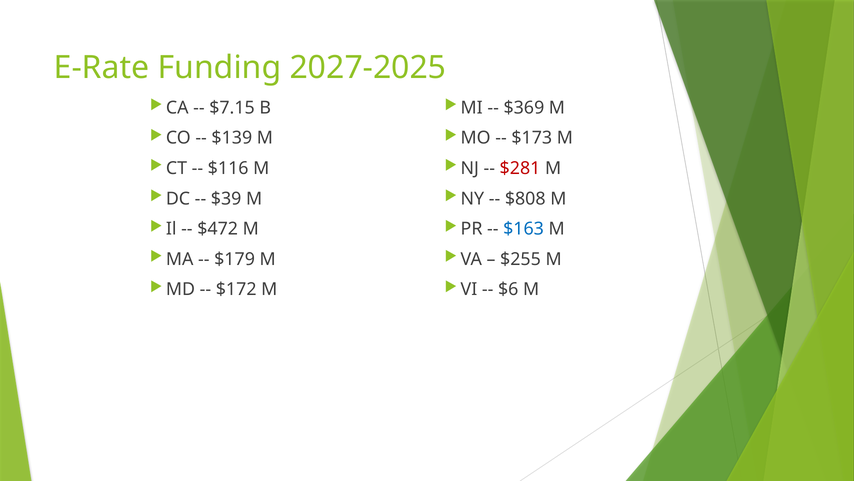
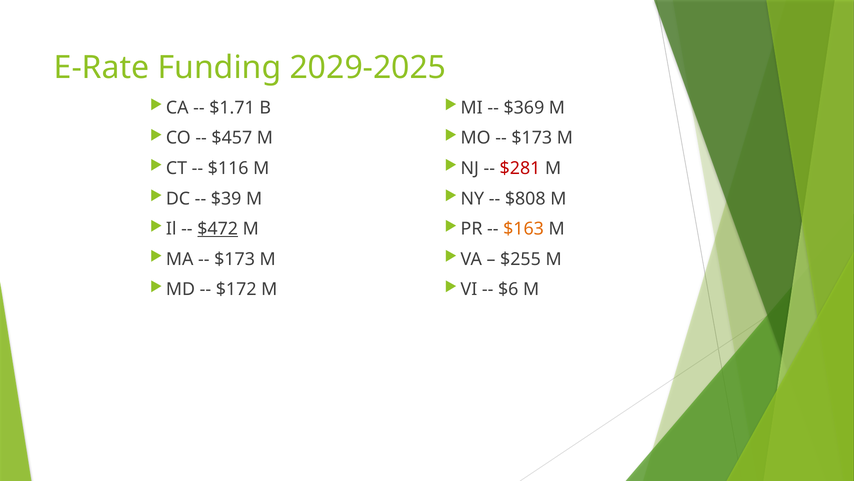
2027-2025: 2027-2025 -> 2029-2025 (368, 67)
$7.15: $7.15 -> $1.71 (232, 108)
$139: $139 -> $457 (232, 138)
$472 underline: none -> present (218, 229)
$163 colour: blue -> orange (524, 229)
$179: $179 -> $173 (235, 259)
